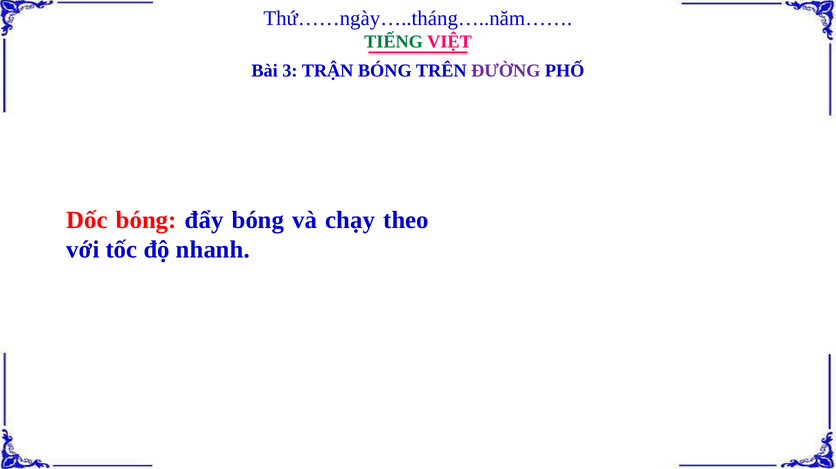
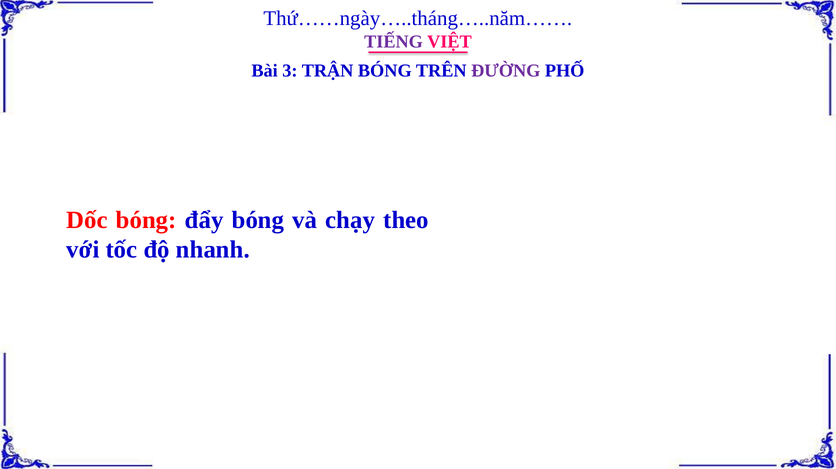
TIẾNG colour: green -> purple (394, 42)
